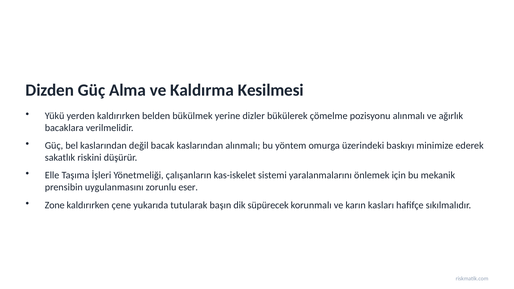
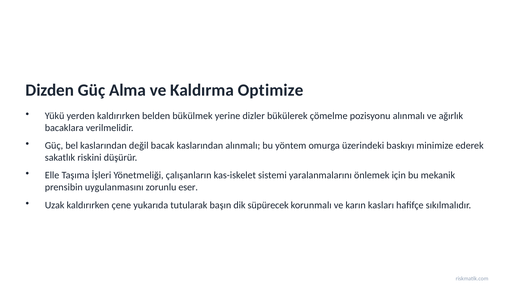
Kesilmesi: Kesilmesi -> Optimize (271, 90)
Zone: Zone -> Uzak (55, 205)
